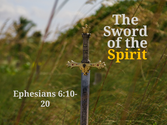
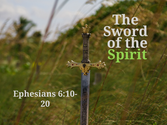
Spirit colour: yellow -> light green (127, 55)
